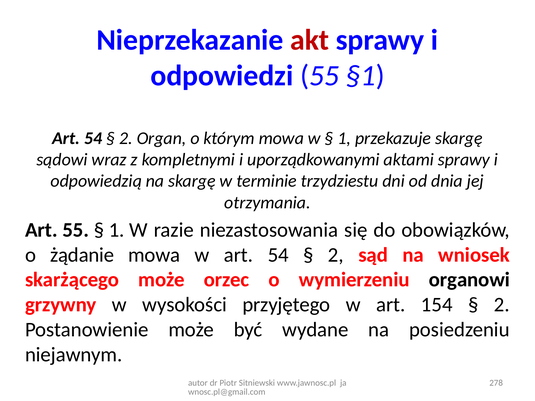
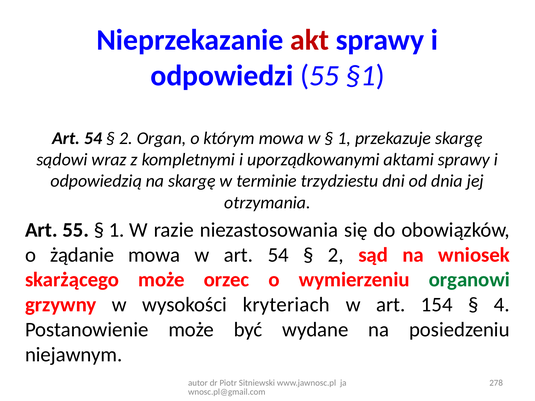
organowi colour: black -> green (469, 280)
przyjętego: przyjętego -> kryteriach (286, 305)
2: 2 -> 4 (502, 305)
